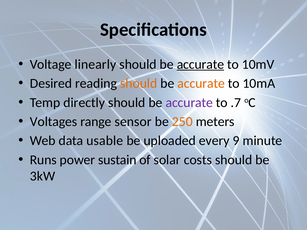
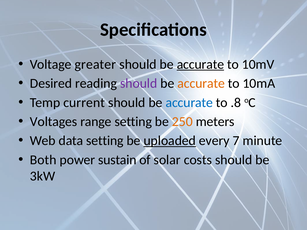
linearly: linearly -> greater (95, 64)
should colour: orange -> purple (139, 84)
directly: directly -> current (84, 103)
accurate colour: purple -> blue (189, 103)
.7: .7 -> .8 (236, 103)
range sensor: sensor -> setting (133, 122)
data usable: usable -> setting (105, 141)
uploaded underline: none -> present (170, 141)
9: 9 -> 7 (236, 141)
Runs: Runs -> Both (43, 160)
